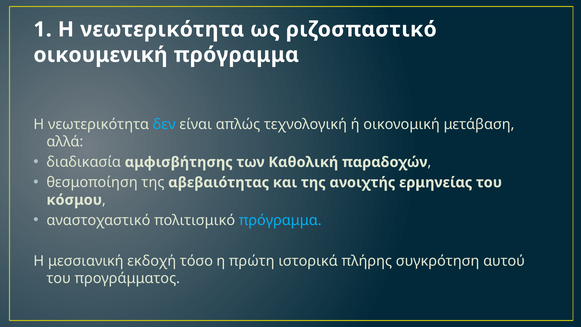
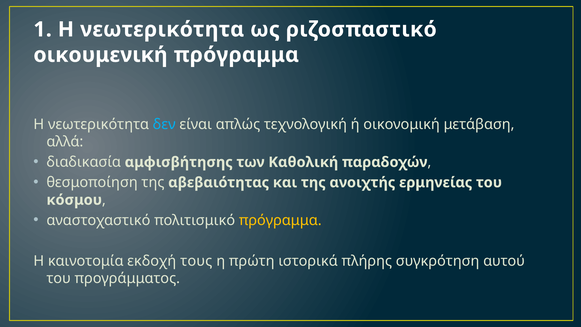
πρόγραμμα colour: light blue -> yellow (280, 220)
μεσσιανική: μεσσιανική -> καινοτομία (86, 261)
τόσο: τόσο -> τους (196, 261)
